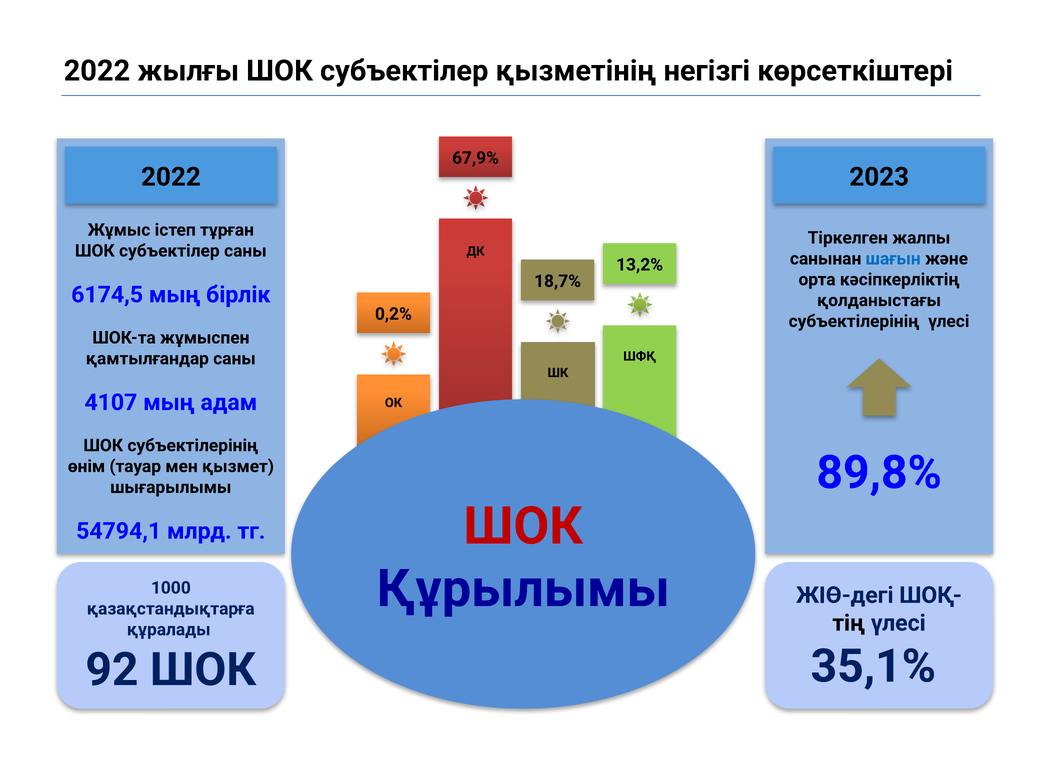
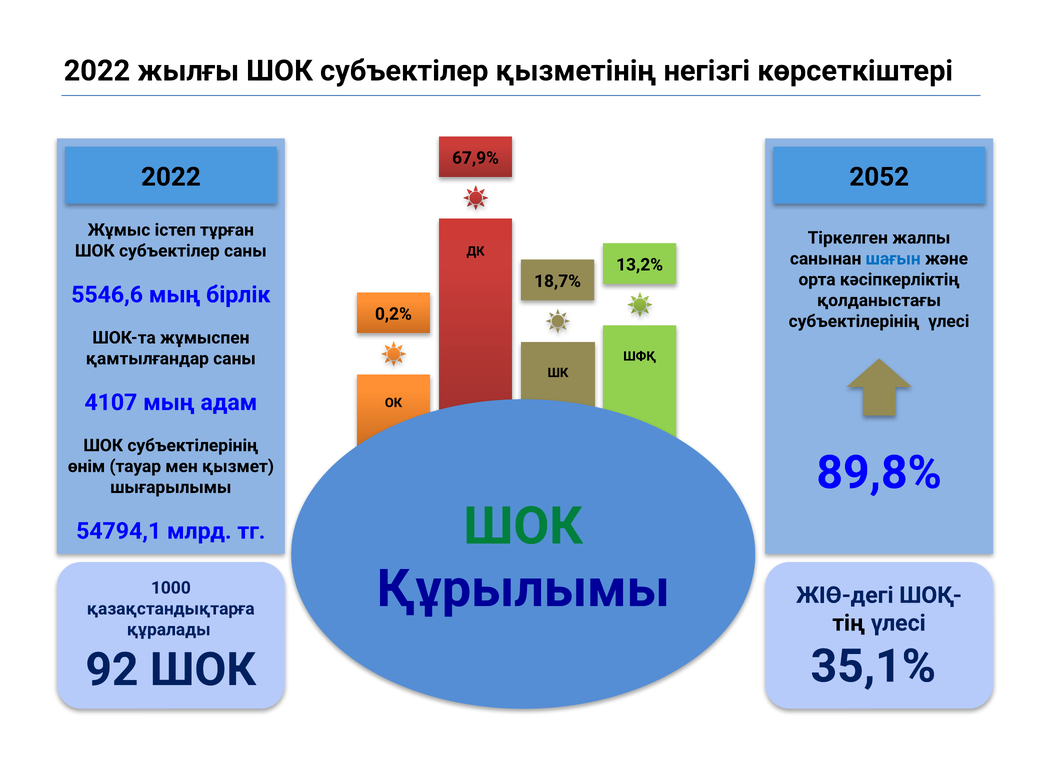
2023: 2023 -> 2052 (879, 177)
6174,5: 6174,5 -> 5546,6 (107, 295)
ШОК colour: red -> green (523, 526)
